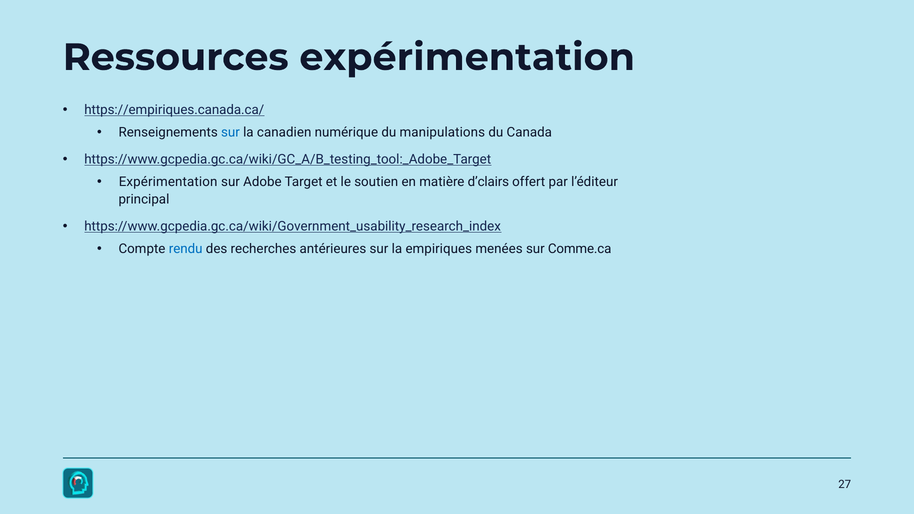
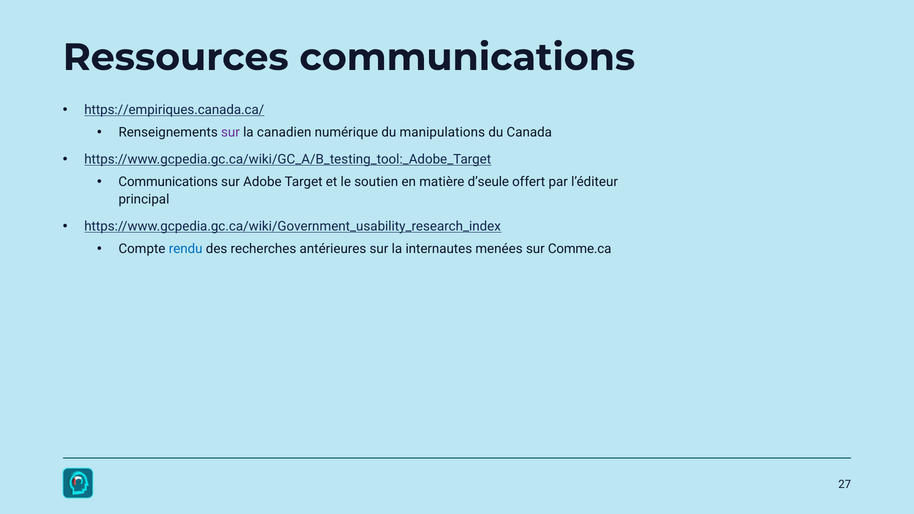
Ressources expérimentation: expérimentation -> communications (467, 57)
sur colour: blue -> purple (230, 132)
Expérimentation: Expérimentation -> Communications (168, 182)
d’clairs: d’clairs -> d’seule (488, 182)
empiriques: empiriques -> internautes (439, 249)
